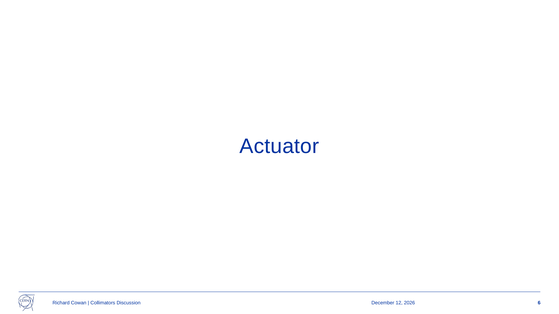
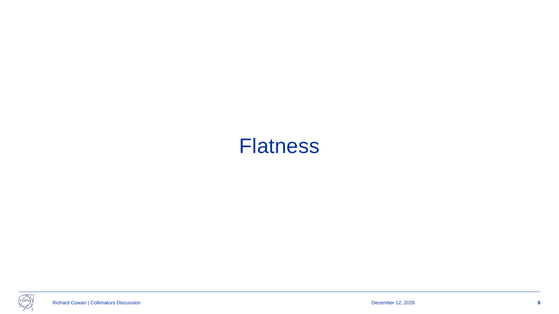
Actuator: Actuator -> Flatness (279, 147)
